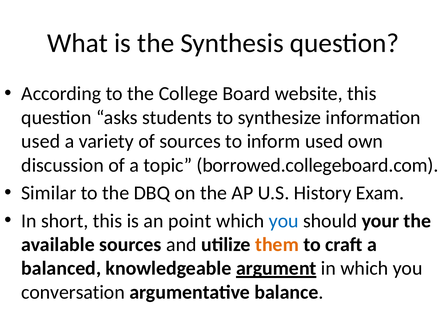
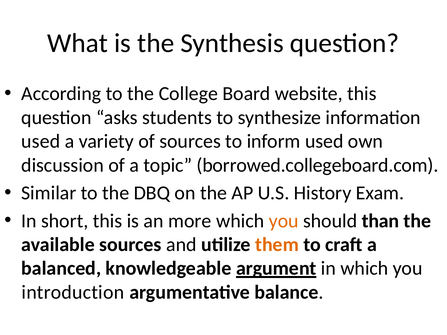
point: point -> more (190, 221)
you colour: blue -> orange (284, 221)
your: your -> than (380, 221)
conversation: conversation -> introduction (73, 292)
